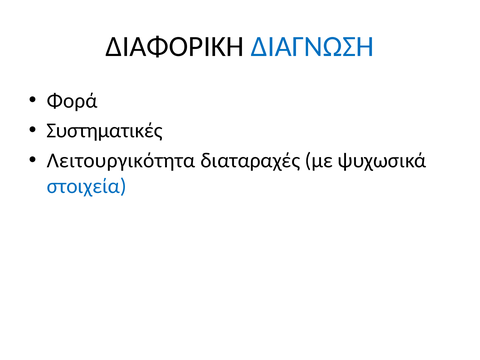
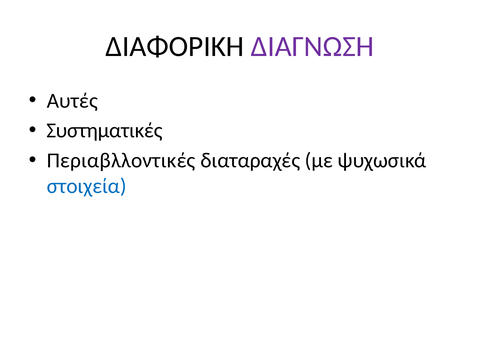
ΔΙΑΓΝΩΣΗ colour: blue -> purple (312, 46)
Φορά: Φορά -> Αυτές (72, 101)
Λειτουργικότητα: Λειτουργικότητα -> Περιαβλλοντικές (121, 160)
